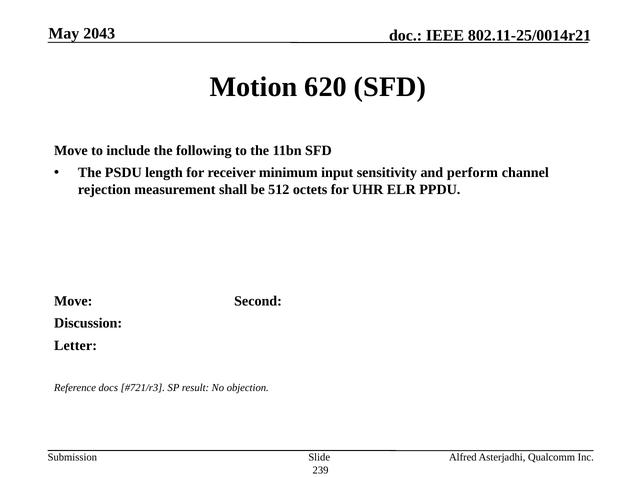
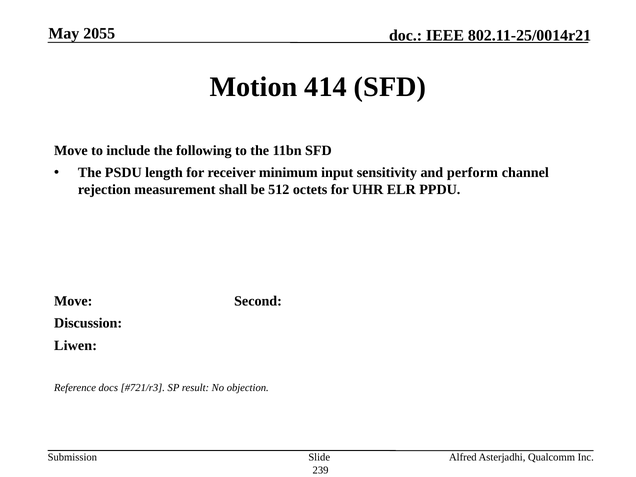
2043: 2043 -> 2055 (99, 34)
620: 620 -> 414 (326, 87)
Letter: Letter -> Liwen (76, 345)
